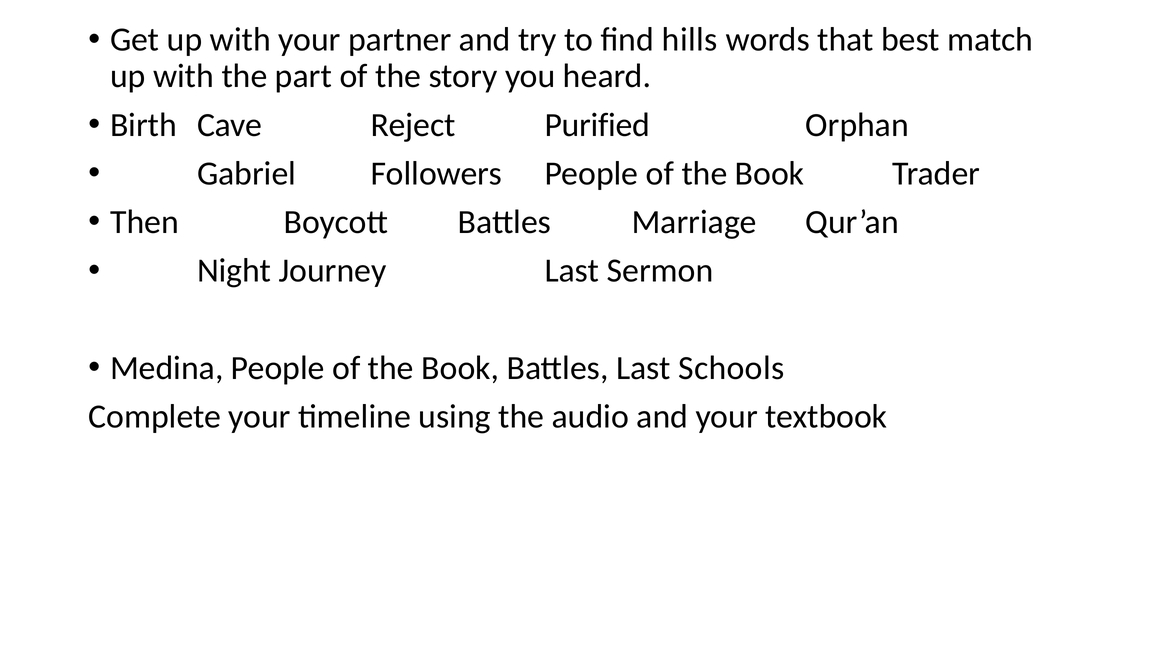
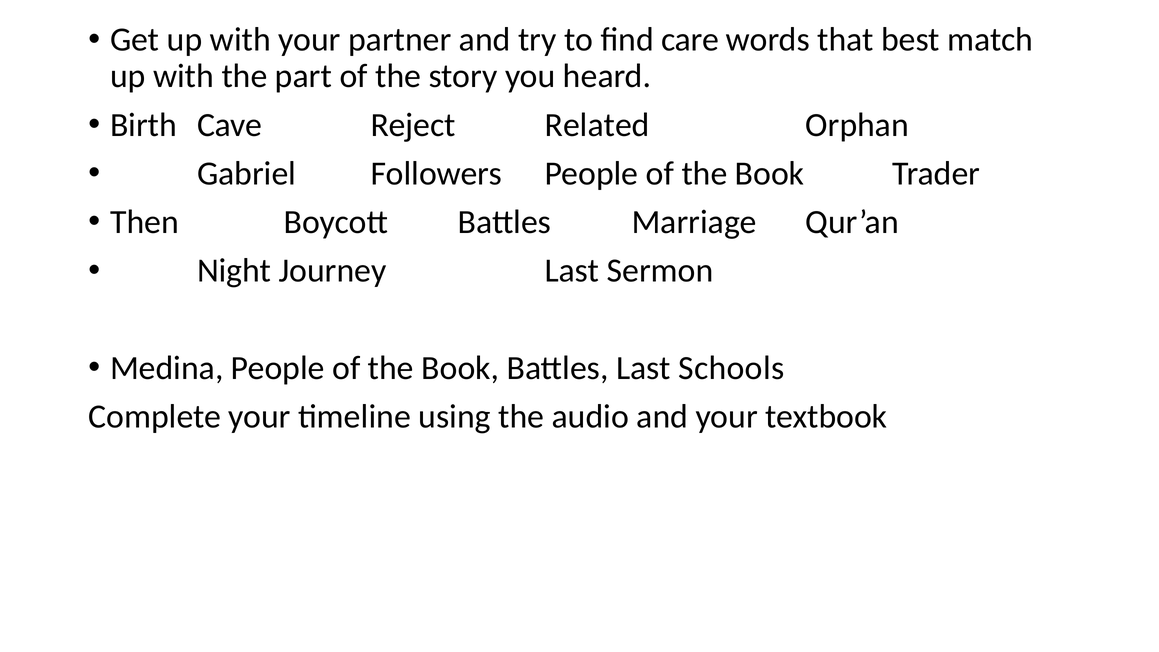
hills: hills -> care (690, 40)
Purified: Purified -> Related (597, 125)
